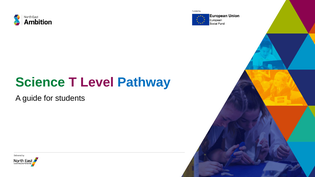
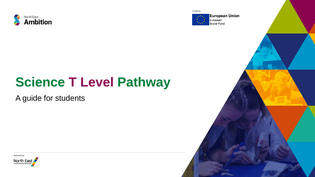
Pathway colour: blue -> green (144, 82)
